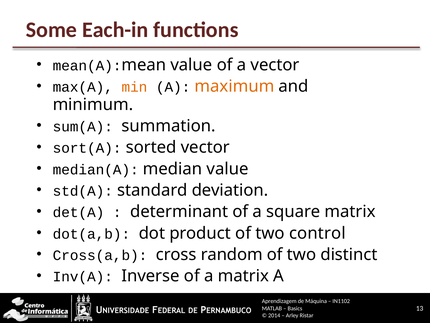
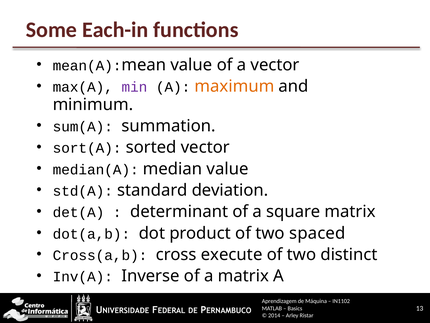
min colour: orange -> purple (134, 87)
control: control -> spaced (317, 233)
random: random -> execute (232, 254)
